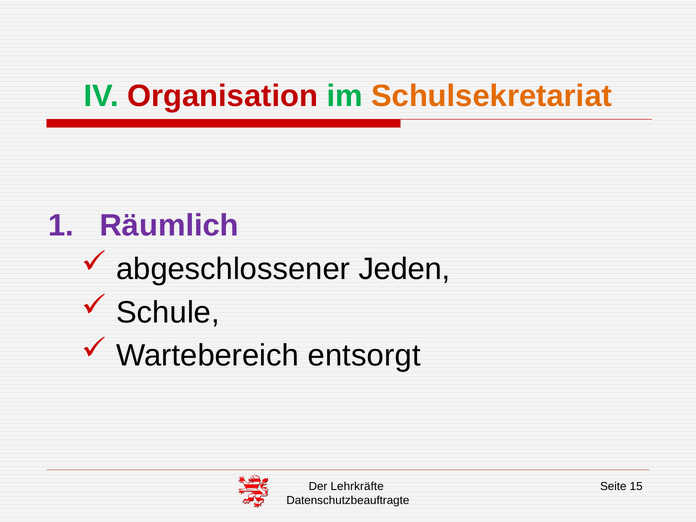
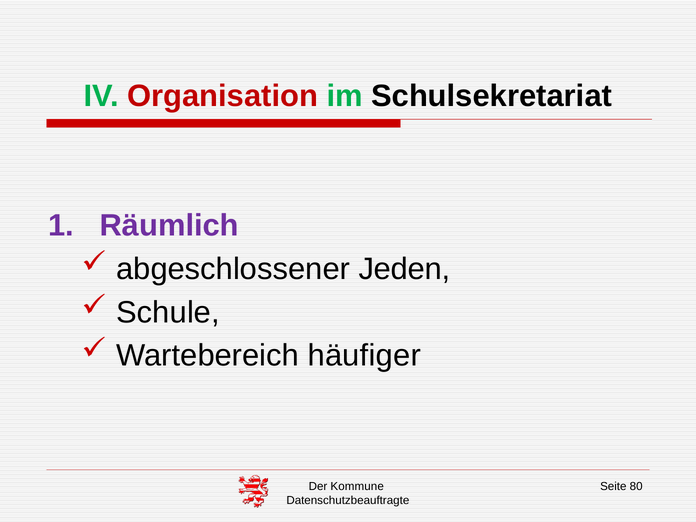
Schulsekretariat colour: orange -> black (492, 96)
entsorgt: entsorgt -> häufiger (364, 356)
Lehrkräfte: Lehrkräfte -> Kommune (357, 487)
15: 15 -> 80 (636, 487)
